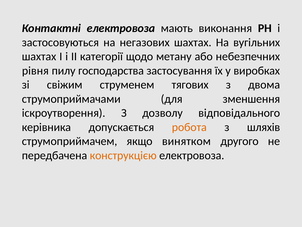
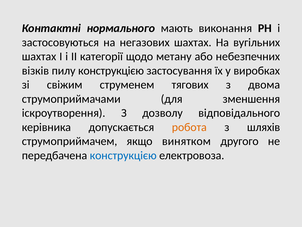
Контактні електровоза: електровоза -> нормального (121, 28)
рівня: рівня -> візків (35, 71)
пилу господарства: господарства -> конструкцією (111, 71)
конструкцією colour: orange -> blue (123, 155)
